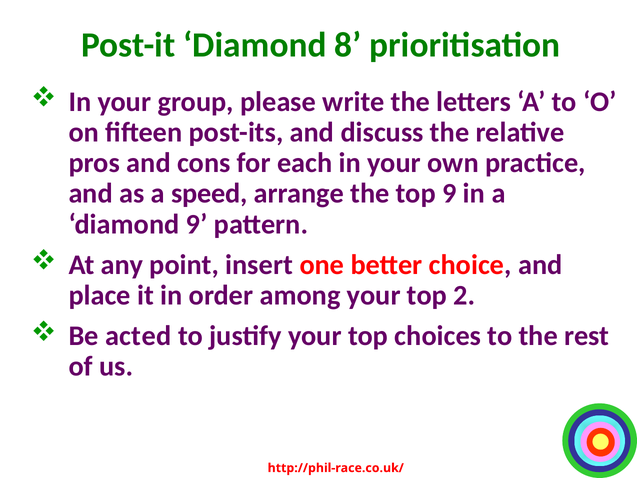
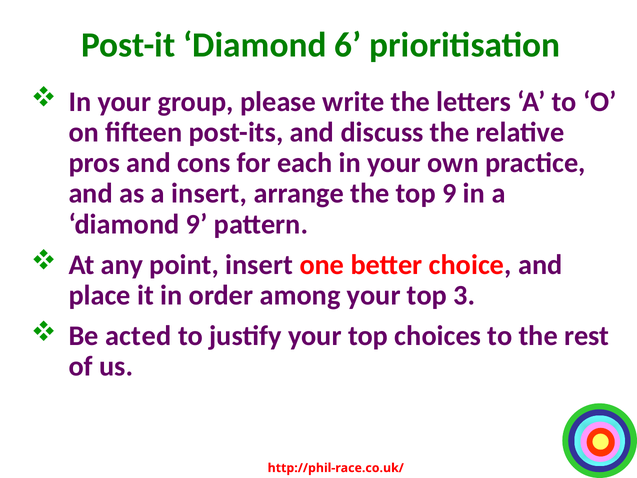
8: 8 -> 6 (348, 45)
a speed: speed -> insert (209, 193)
2: 2 -> 3 (464, 295)
